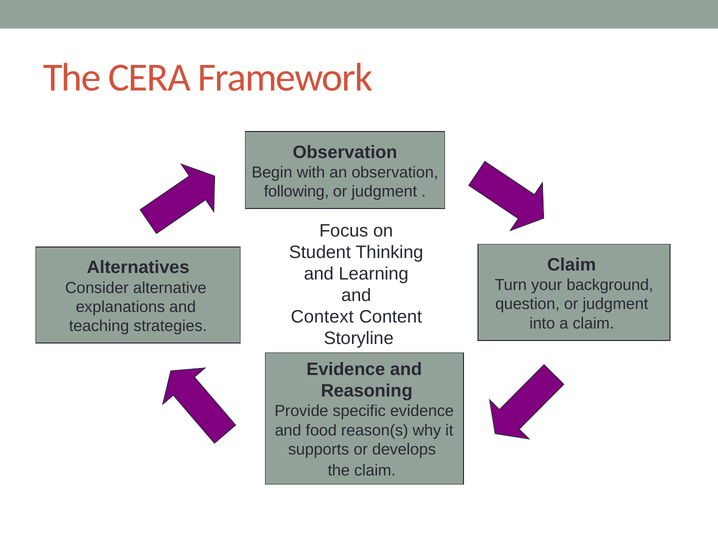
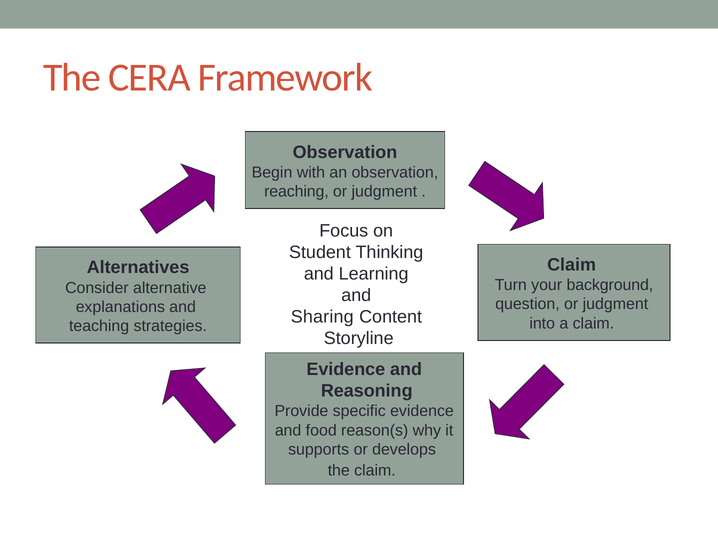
following: following -> reaching (296, 192)
Context: Context -> Sharing (322, 317)
